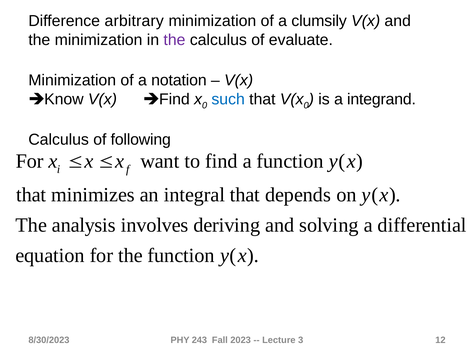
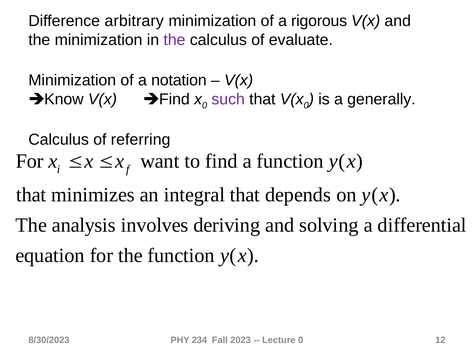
clumsily: clumsily -> rigorous (319, 21)
such colour: blue -> purple (228, 99)
integrand: integrand -> generally (381, 99)
following: following -> referring (141, 140)
243: 243 -> 234 (199, 340)
Lecture 3: 3 -> 0 (301, 340)
